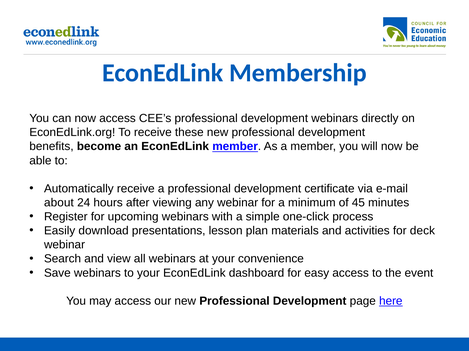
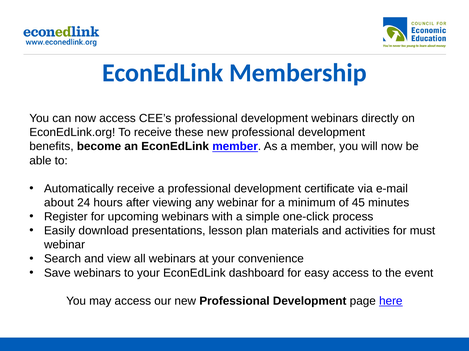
deck: deck -> must (423, 231)
